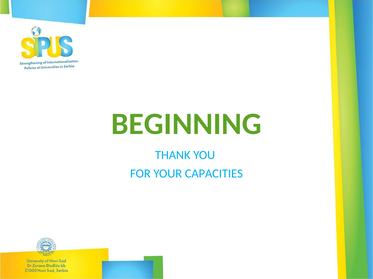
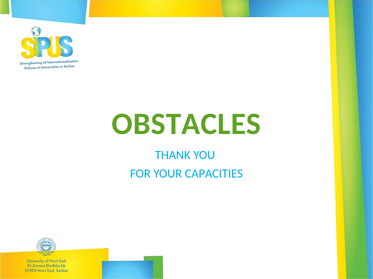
BEGINNING: BEGINNING -> OBSTACLES (186, 124)
